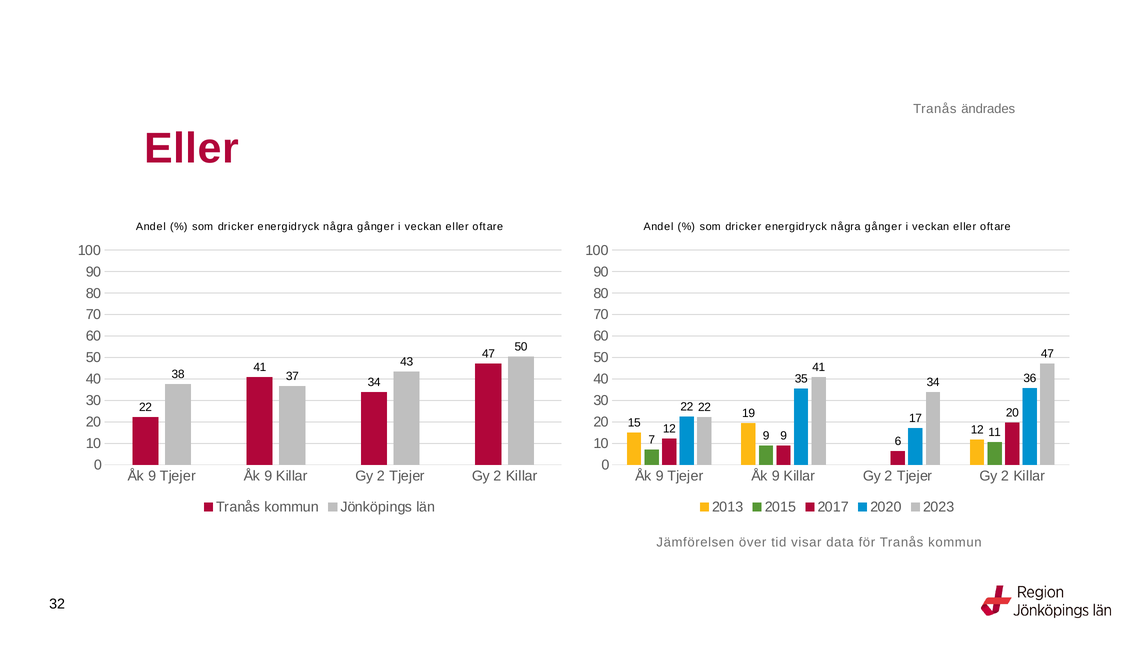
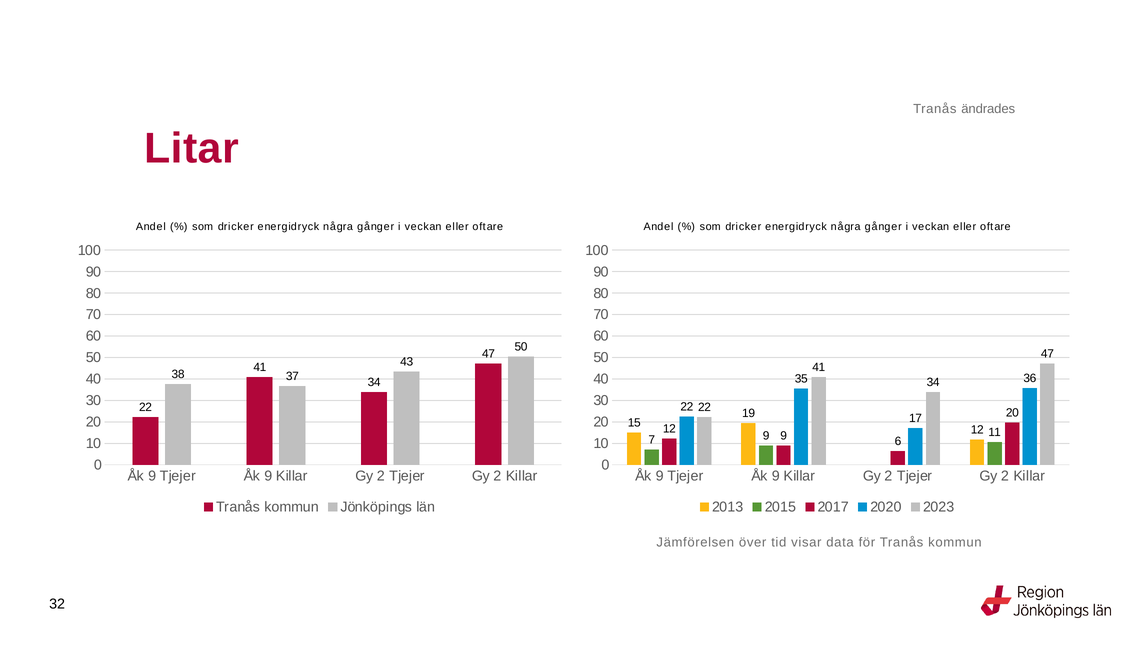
Eller: Eller -> Litar (191, 148)
